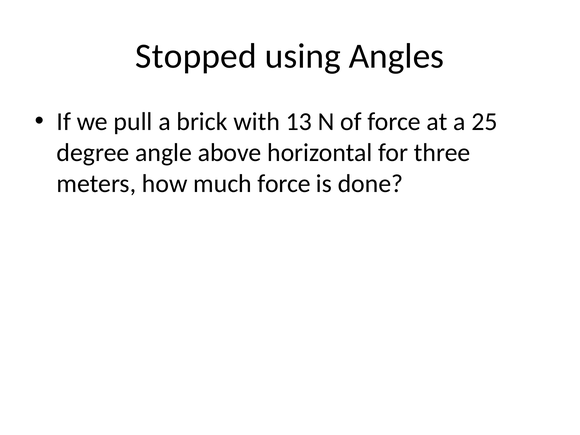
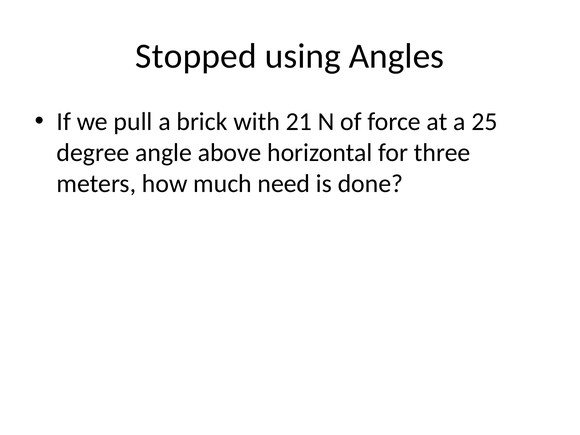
13: 13 -> 21 (299, 122)
much force: force -> need (284, 184)
